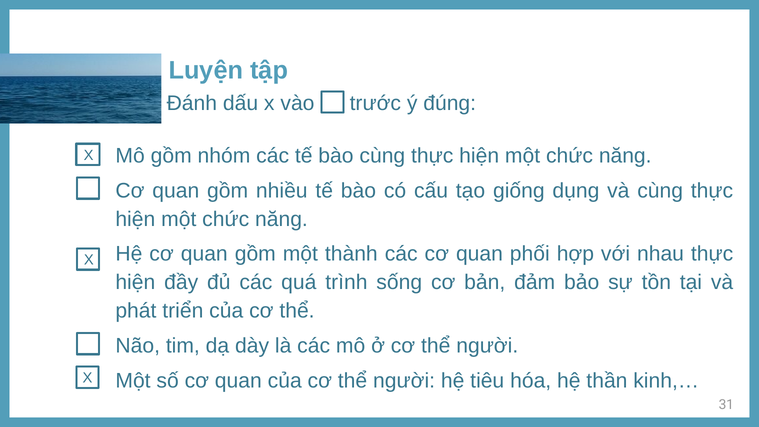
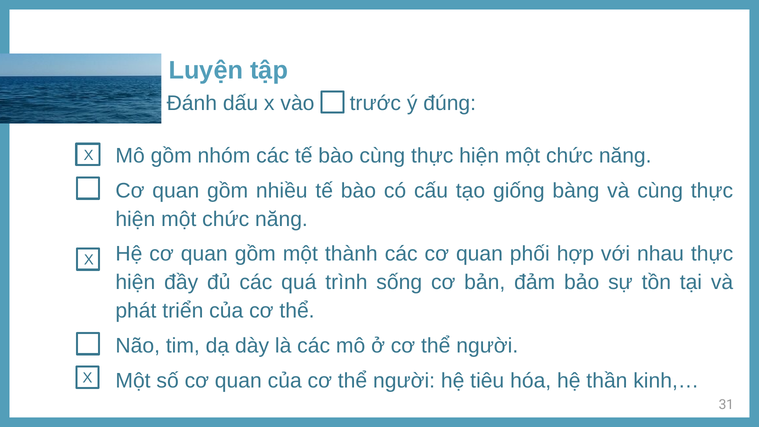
dụng: dụng -> bàng (576, 191)
